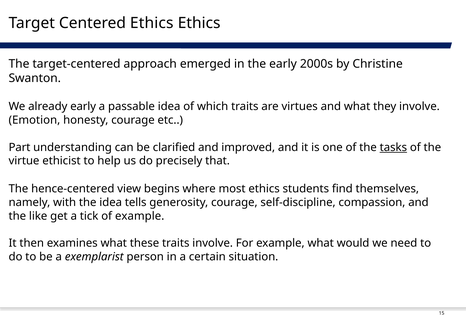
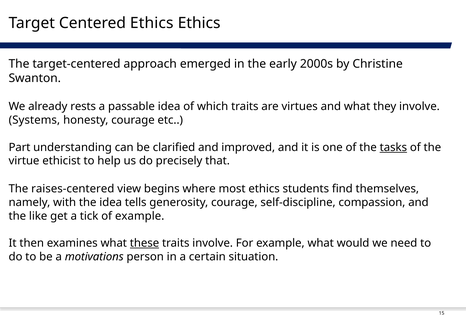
already early: early -> rests (83, 107)
Emotion: Emotion -> Systems (34, 120)
hence-centered: hence-centered -> raises-centered (73, 189)
these underline: none -> present (145, 244)
exemplarist: exemplarist -> motivations (94, 257)
